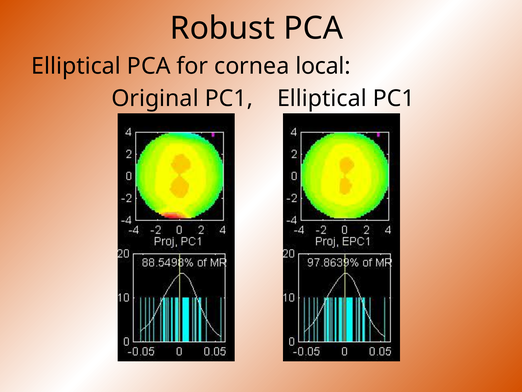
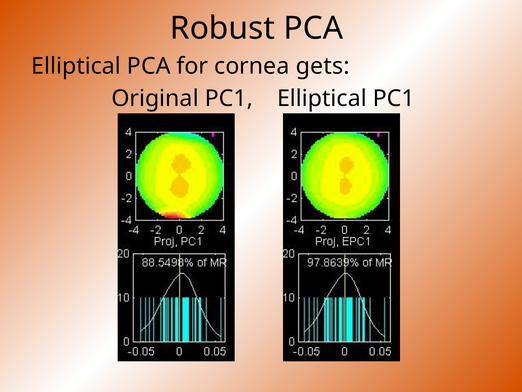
local: local -> gets (323, 66)
